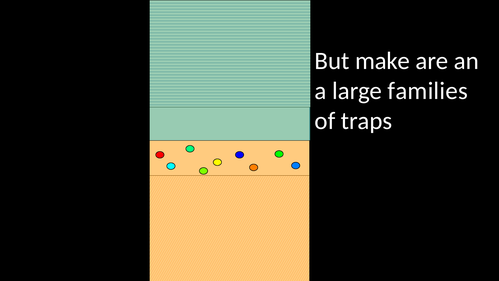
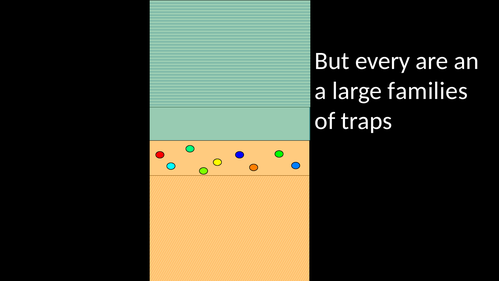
make: make -> every (383, 61)
